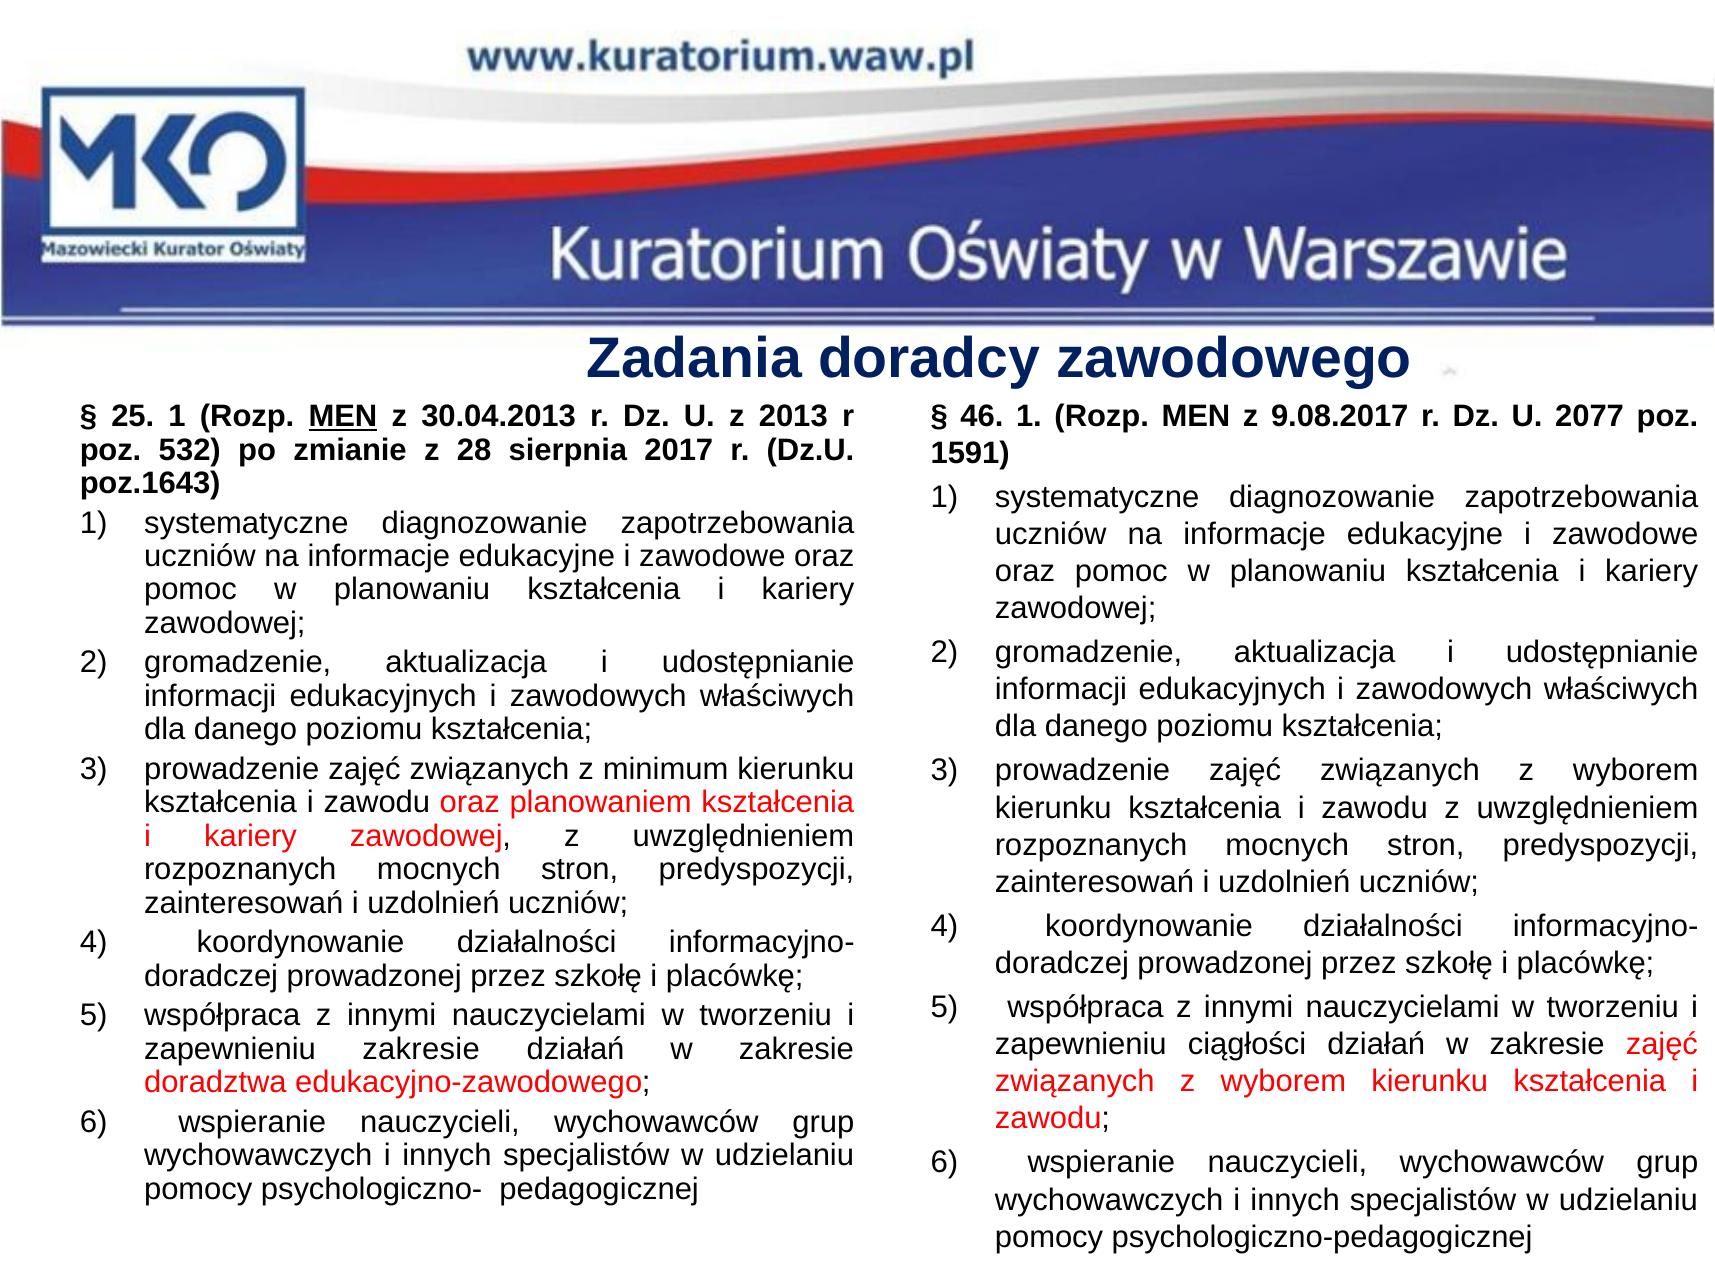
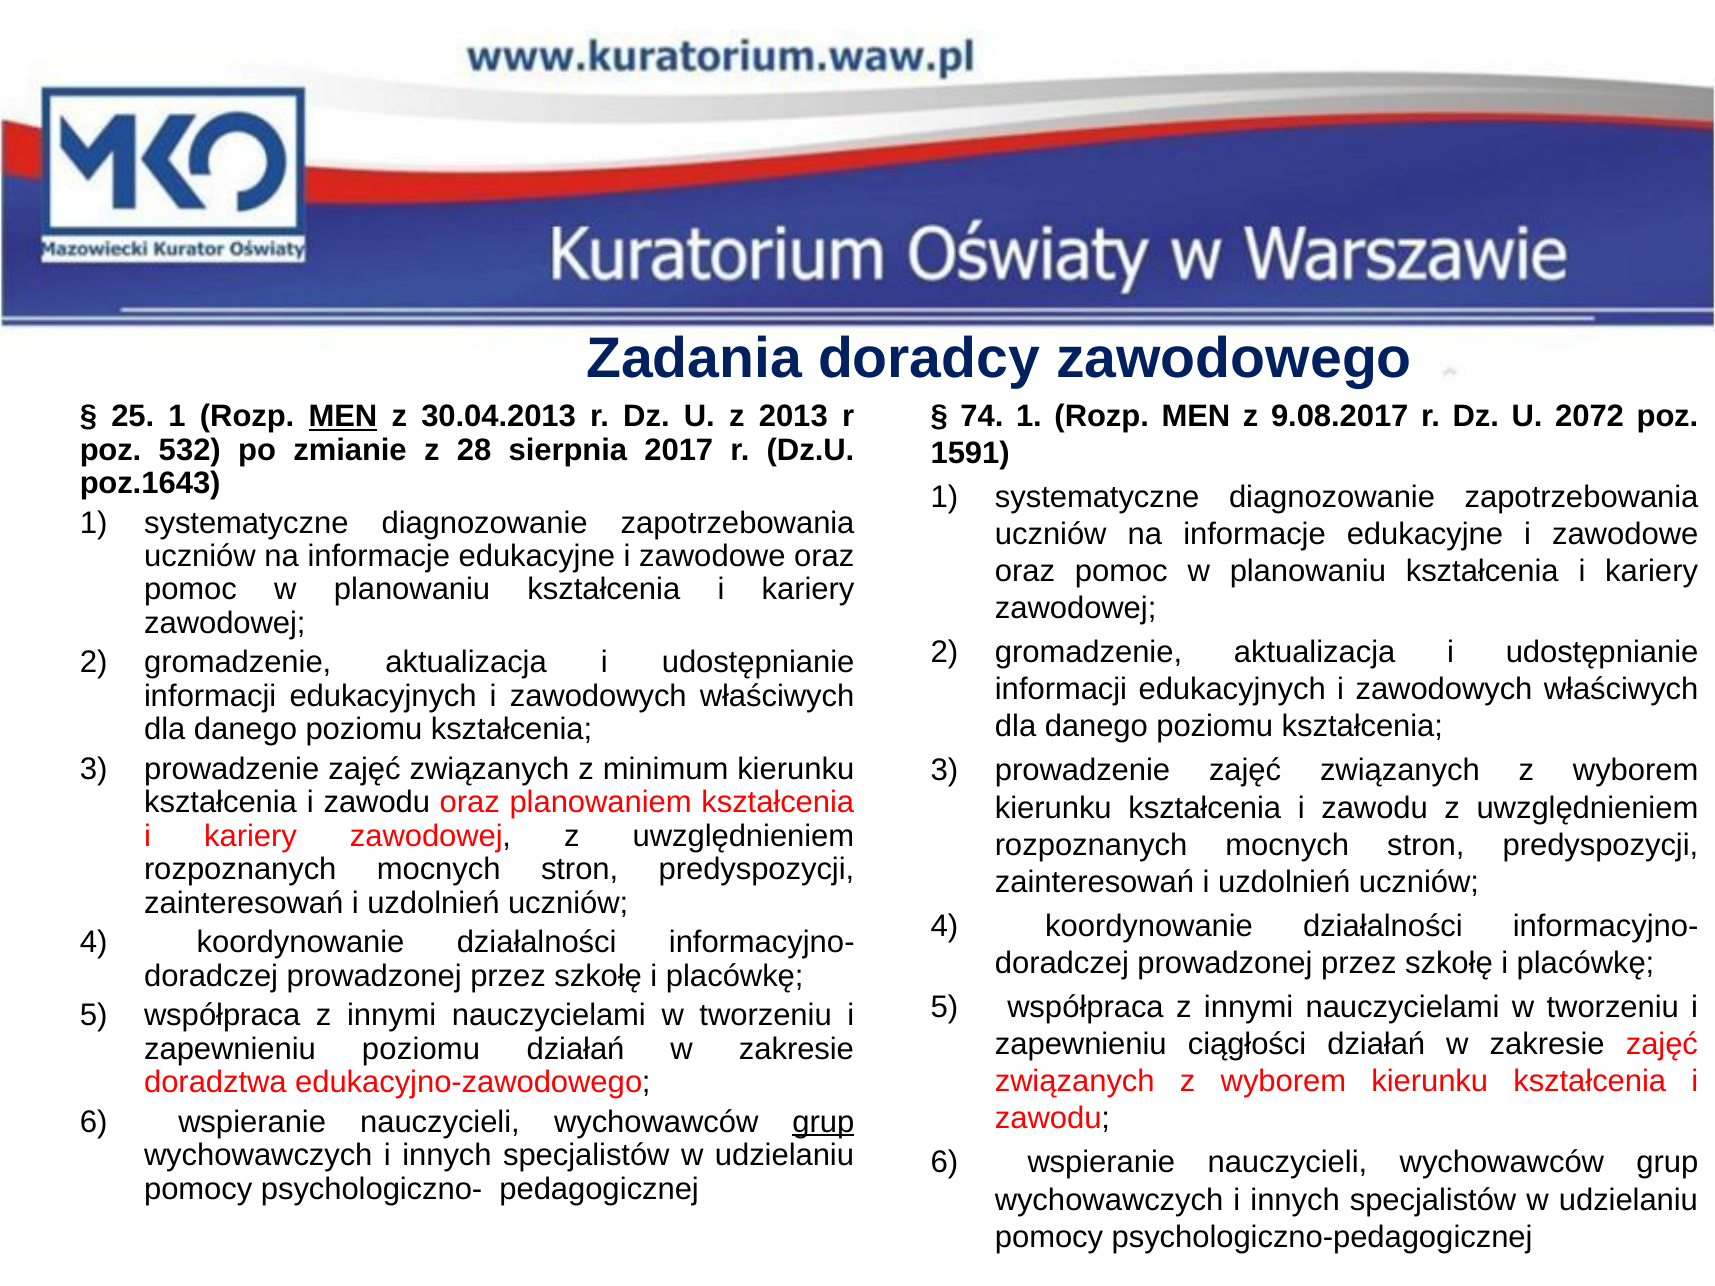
46: 46 -> 74 (982, 416)
2077: 2077 -> 2072 (1590, 416)
zapewnieniu zakresie: zakresie -> poziomu (421, 1049)
grup underline: none -> present (823, 1122)
